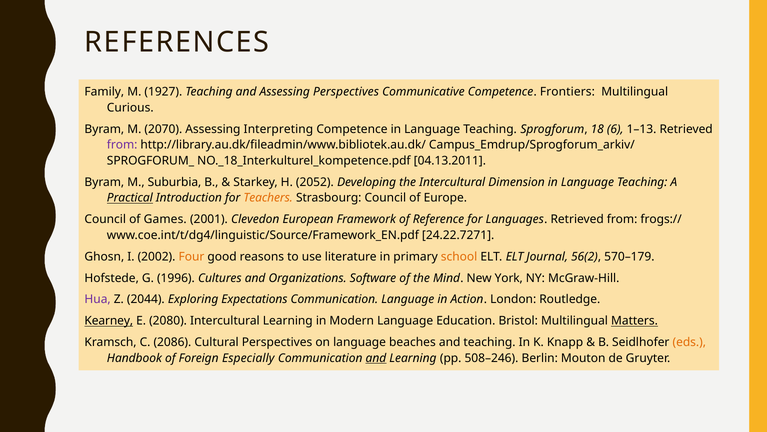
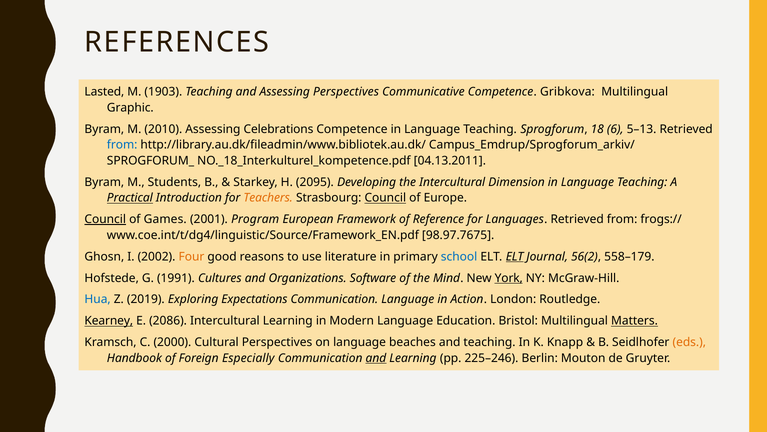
Family: Family -> Lasted (104, 92)
1927: 1927 -> 1903 (163, 92)
Frontiers: Frontiers -> Gribkova (567, 92)
Curious: Curious -> Graphic (130, 107)
2070: 2070 -> 2010 (163, 129)
Interpreting: Interpreting -> Celebrations (279, 129)
1–13: 1–13 -> 5–13 (642, 129)
from colour: purple -> blue (122, 145)
Suburbia: Suburbia -> Students (174, 182)
2052: 2052 -> 2095 (315, 182)
Council underline: none -> present (385, 198)
Council underline: none -> present (105, 219)
Clevedon: Clevedon -> Program (255, 219)
24.22.7271: 24.22.7271 -> 98.97.7675 (458, 235)
school colour: orange -> blue (459, 256)
ELT underline: none -> present (515, 256)
570–179: 570–179 -> 558–179 (629, 256)
1996: 1996 -> 1991 (176, 278)
York underline: none -> present (509, 278)
Hua colour: purple -> blue (98, 299)
2044: 2044 -> 2019 (146, 299)
2080: 2080 -> 2086 (168, 321)
2086: 2086 -> 2000 (172, 342)
508–246: 508–246 -> 225–246 (491, 358)
